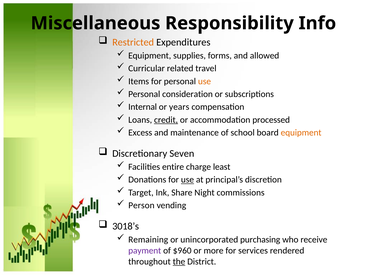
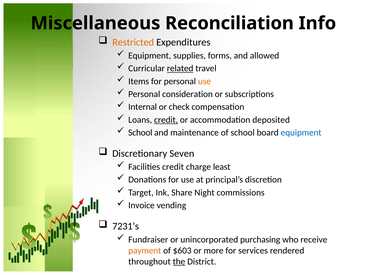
Responsibility: Responsibility -> Reconciliation (229, 23)
related underline: none -> present (180, 69)
years: years -> check (179, 107)
processed: processed -> deposited (271, 120)
Excess: Excess -> School (140, 133)
equipment colour: orange -> blue (301, 133)
Facilities entire: entire -> credit (173, 167)
use underline: present -> none (187, 180)
Person: Person -> Invoice (141, 206)
3018’s: 3018’s -> 7231’s (126, 226)
Remaining: Remaining -> Fundraiser (148, 240)
payment colour: purple -> orange (145, 251)
$960: $960 -> $603 (182, 251)
